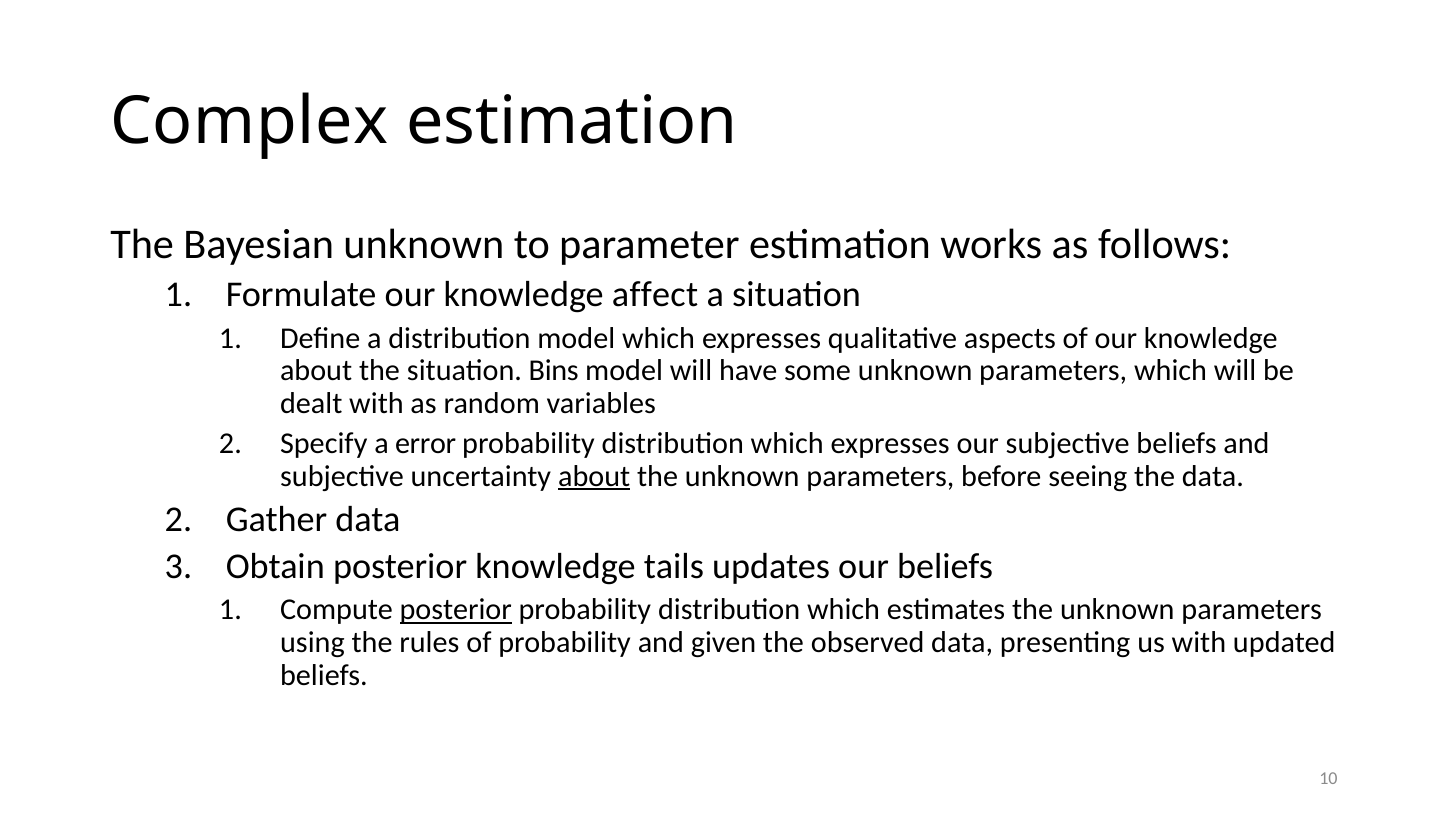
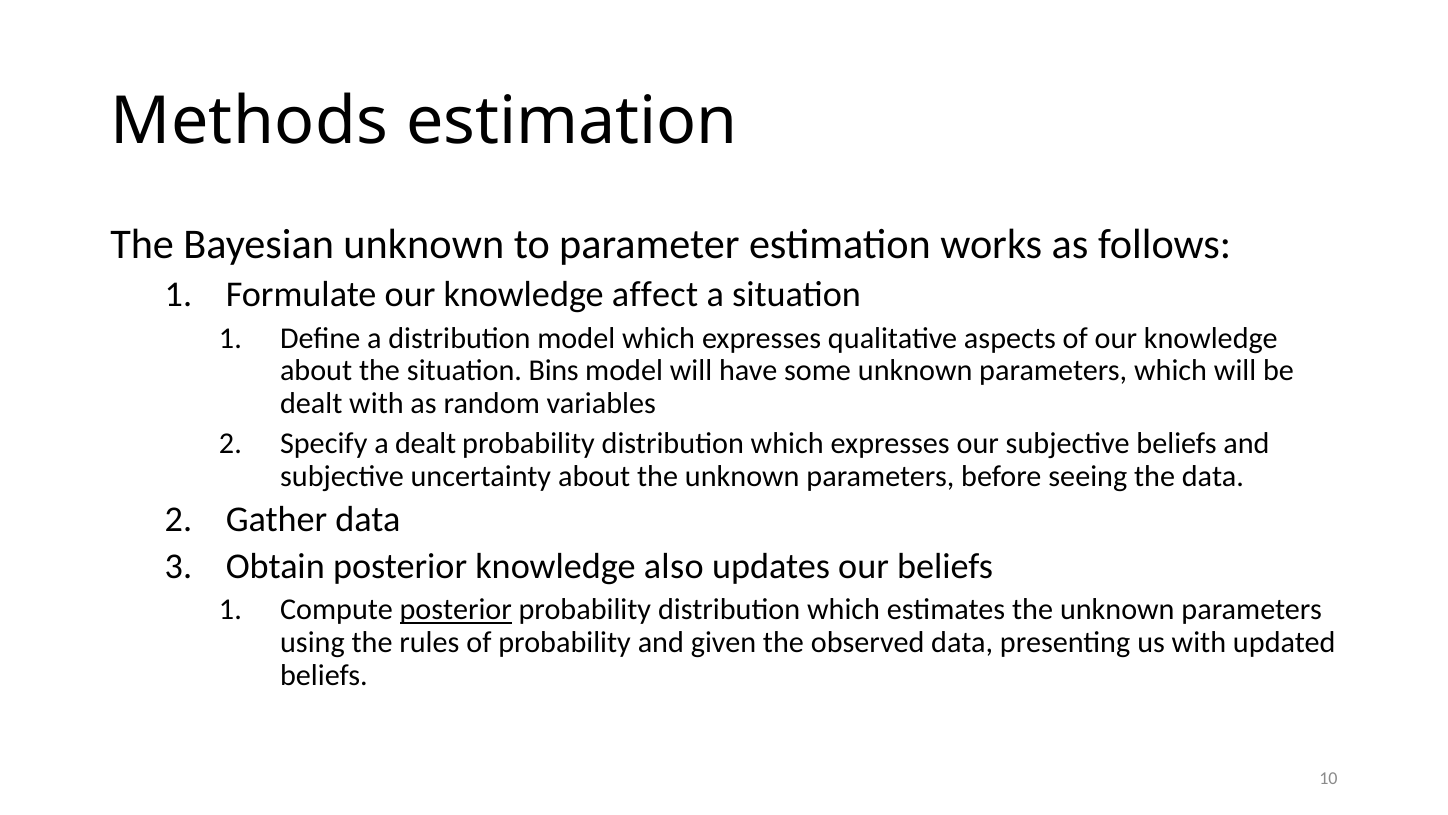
Complex: Complex -> Methods (249, 122)
a error: error -> dealt (426, 443)
about underline: present -> none (594, 476)
tails: tails -> also (674, 566)
